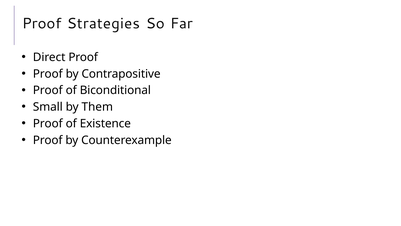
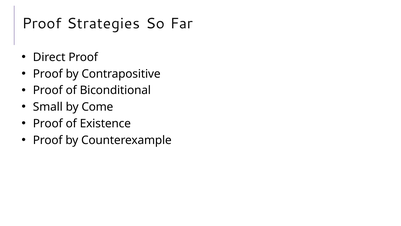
Them: Them -> Come (97, 107)
